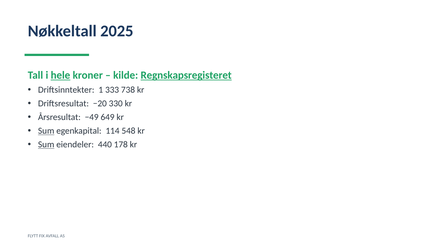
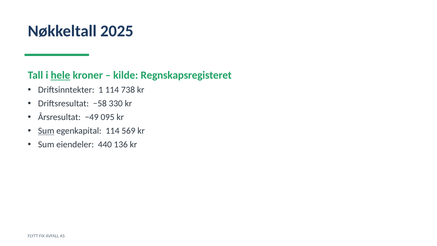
Regnskapsregisteret underline: present -> none (186, 75)
1 333: 333 -> 114 (112, 90)
−20: −20 -> −58 (100, 104)
649: 649 -> 095 (108, 117)
548: 548 -> 569 (128, 131)
Sum underline: present -> none (46, 145)
178: 178 -> 136 (121, 145)
